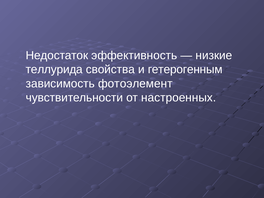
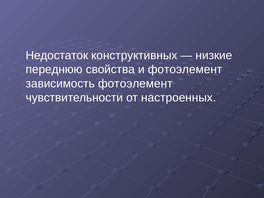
эффективность: эффективность -> конструктивных (134, 55)
теллурида: теллурида -> переднюю (54, 69)
и гетерогенным: гетерогенным -> фотоэлемент (185, 69)
